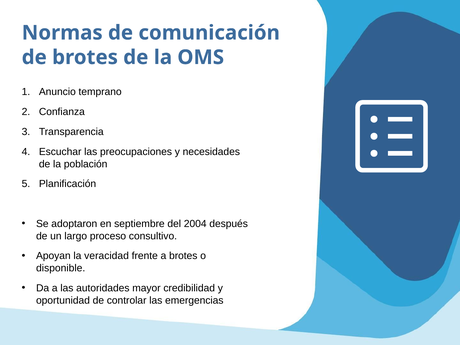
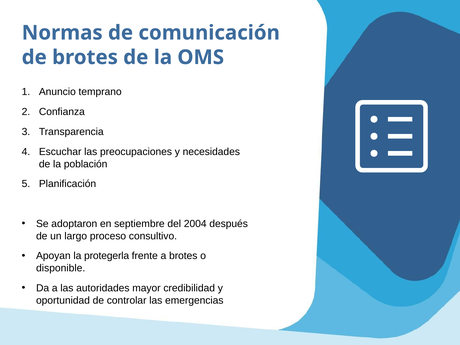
veracidad: veracidad -> protegerla (107, 256)
